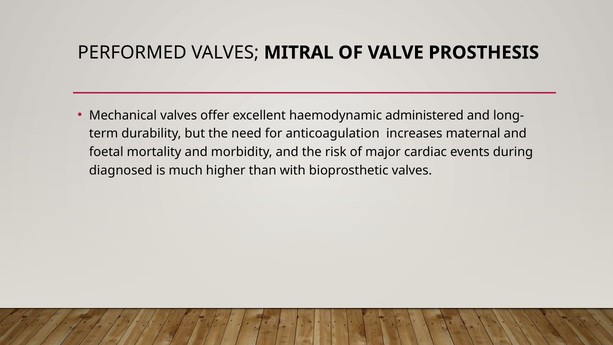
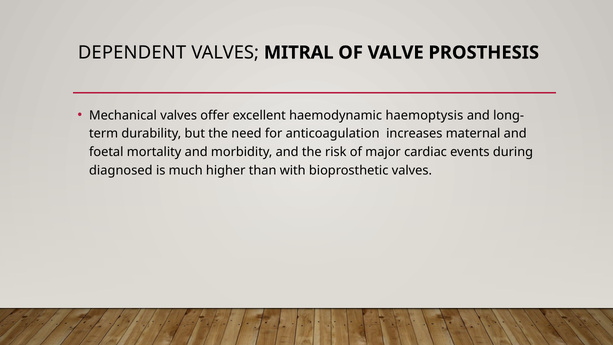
PERFORMED: PERFORMED -> DEPENDENT (132, 53)
administered: administered -> haemoptysis (424, 115)
